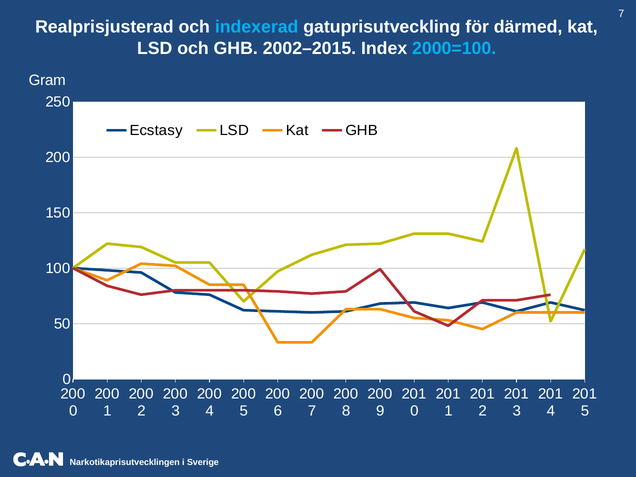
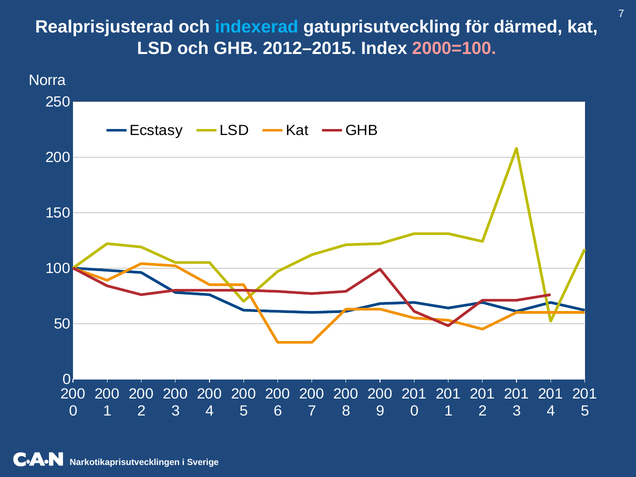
2002–2015: 2002–2015 -> 2012–2015 (309, 48)
2000=100 colour: light blue -> pink (454, 48)
Gram: Gram -> Norra (47, 80)
